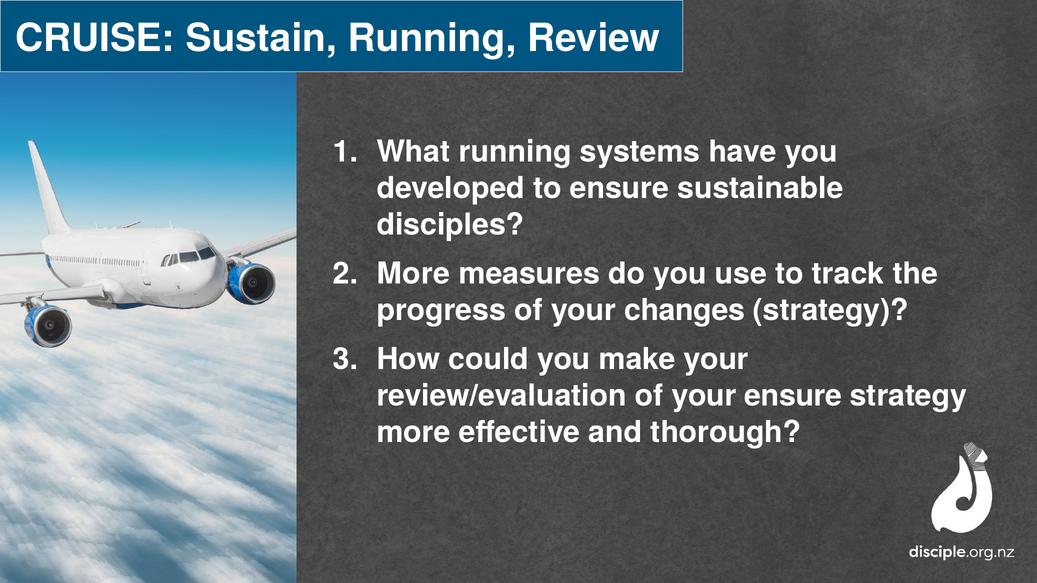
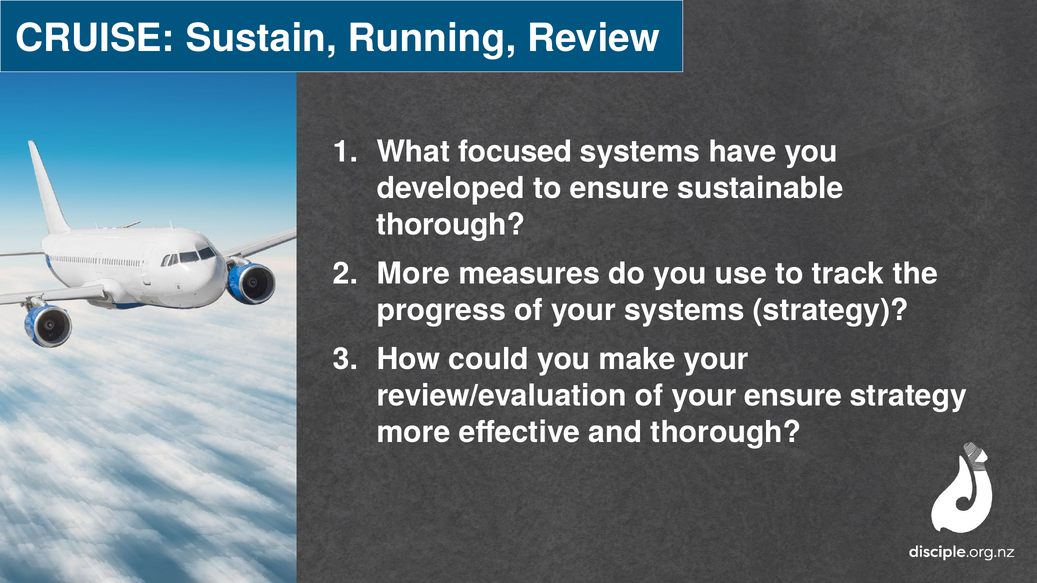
What running: running -> focused (515, 152)
disciples: disciples -> thorough (451, 225)
your changes: changes -> systems (684, 310)
